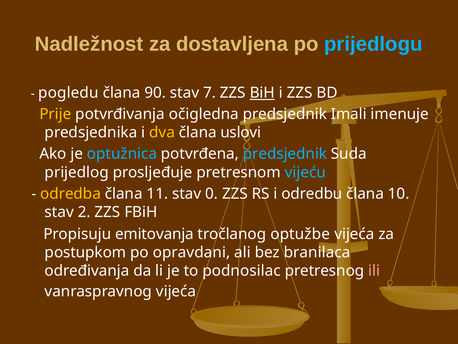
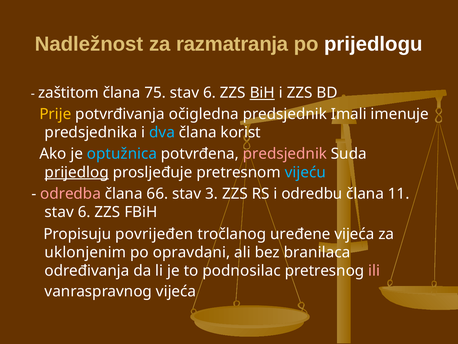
dostavljena: dostavljena -> razmatranja (232, 44)
prijedlogu colour: light blue -> white (373, 44)
pogledu: pogledu -> zaštitom (69, 93)
90: 90 -> 75 (155, 93)
7: 7 -> 6 (210, 93)
dva colour: yellow -> light blue (162, 132)
uslovi: uslovi -> korist (241, 132)
predsjednik colour: light blue -> pink (285, 154)
prijedlog underline: none -> present (77, 172)
odredba colour: yellow -> pink (71, 193)
11: 11 -> 66 (157, 193)
0: 0 -> 3 (212, 193)
10: 10 -> 11 (399, 193)
2: 2 -> 6 (84, 212)
emitovanja: emitovanja -> povrijeđen (154, 234)
optužbe: optužbe -> uređene (300, 234)
postupkom: postupkom -> uklonjenim (85, 252)
